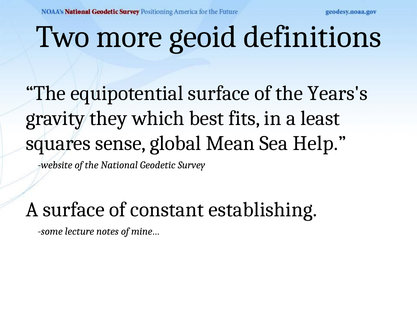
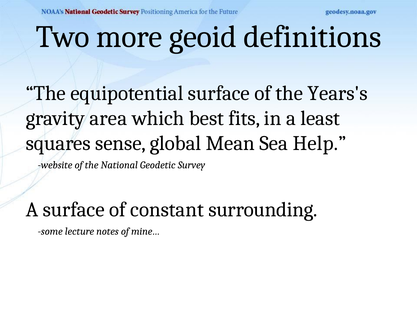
they: they -> area (108, 119)
establishing: establishing -> surrounding (263, 210)
